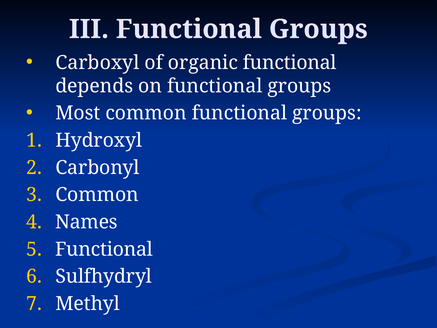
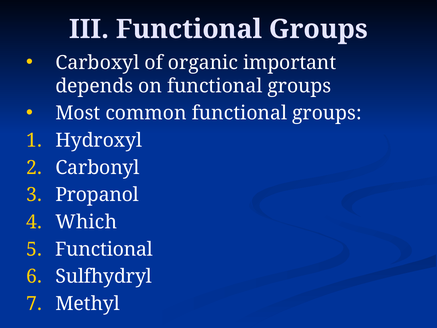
organic functional: functional -> important (290, 63)
Common: Common -> Propanol (97, 195)
Names: Names -> Which (86, 222)
